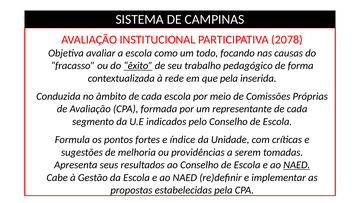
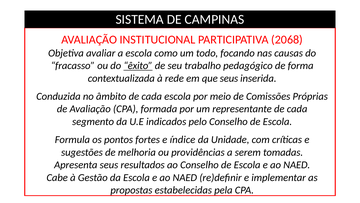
2078: 2078 -> 2068 (287, 40)
que pela: pela -> seus (229, 78)
NAED underline: present -> none (297, 165)
